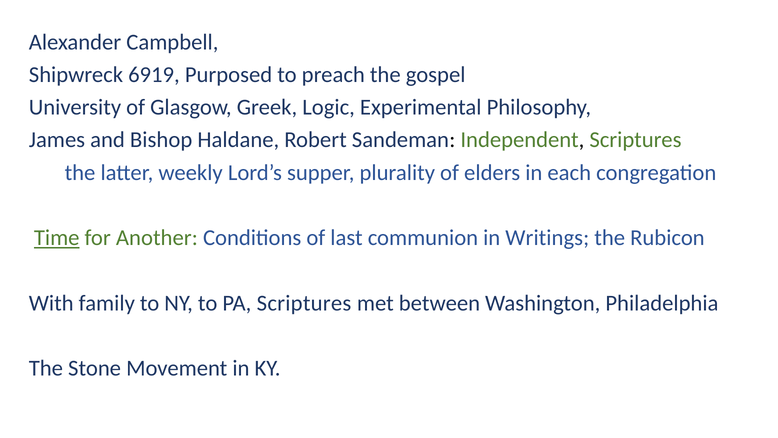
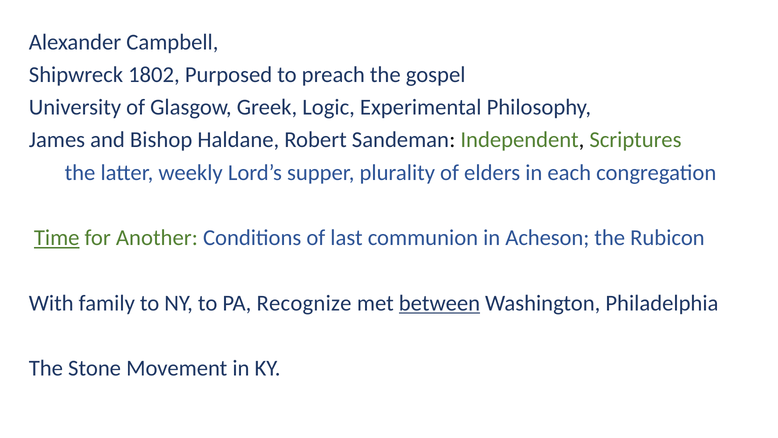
6919: 6919 -> 1802 (154, 75)
Writings: Writings -> Acheson (547, 238)
PA Scriptures: Scriptures -> Recognize (304, 303)
between underline: none -> present (439, 303)
